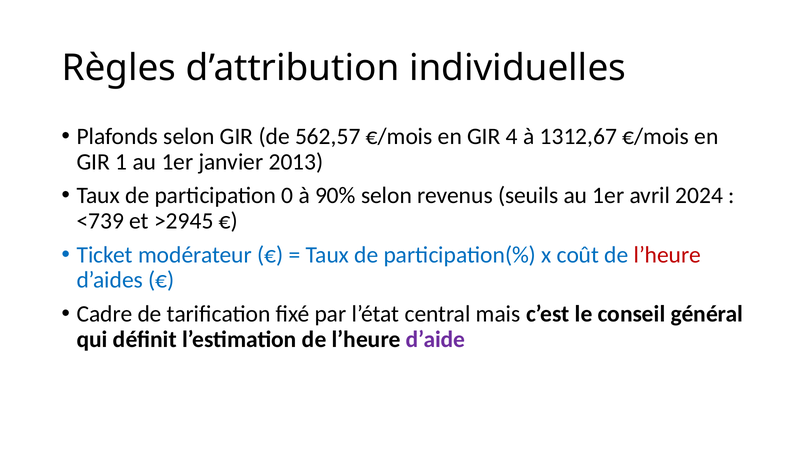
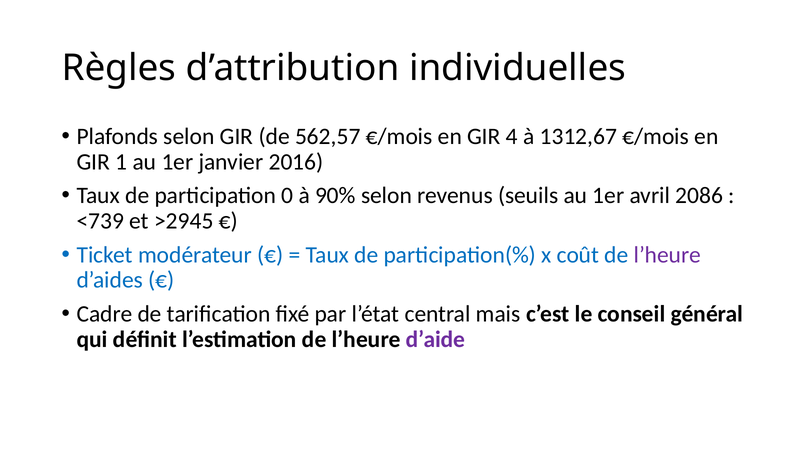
2013: 2013 -> 2016 (296, 162)
2024: 2024 -> 2086 (699, 196)
l’heure colour: red -> purple (667, 255)
